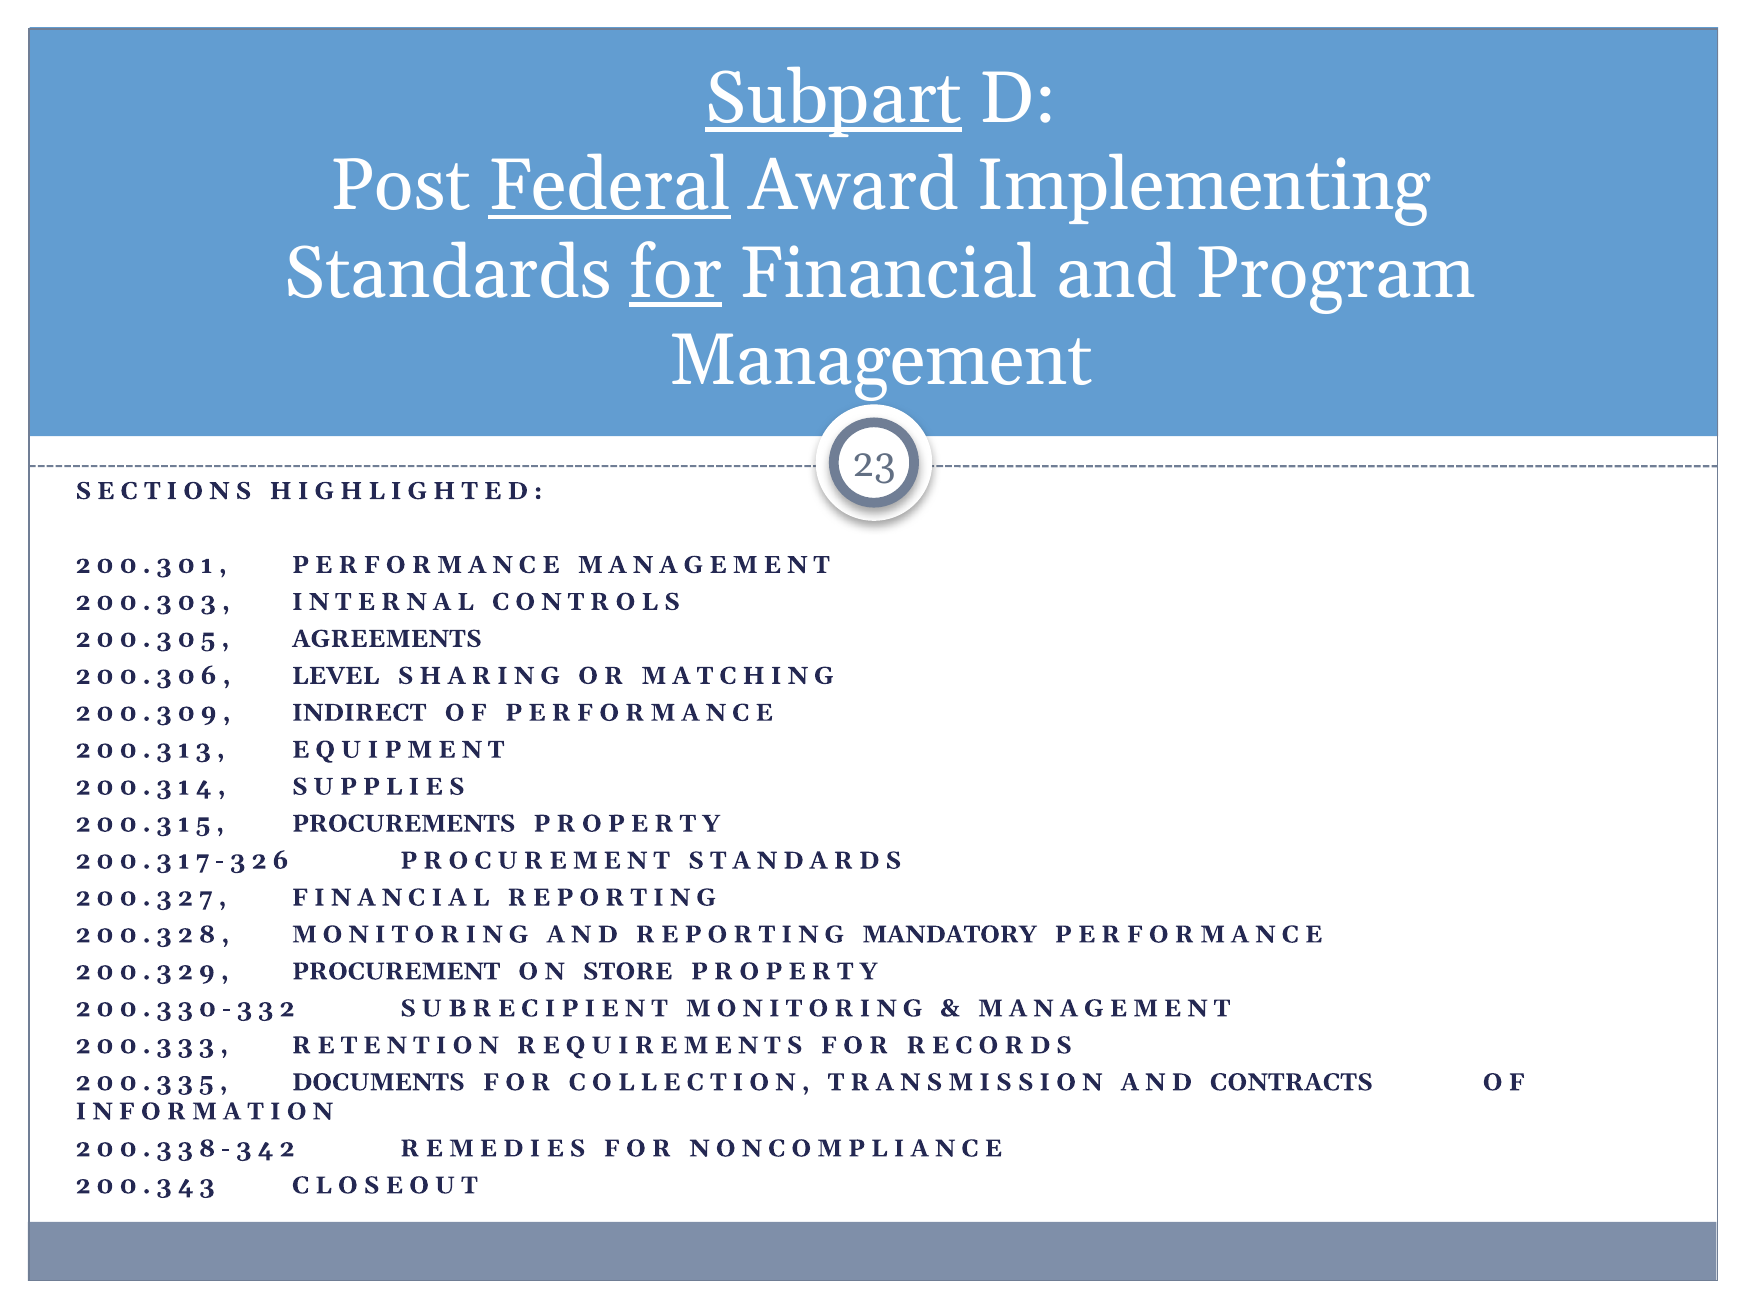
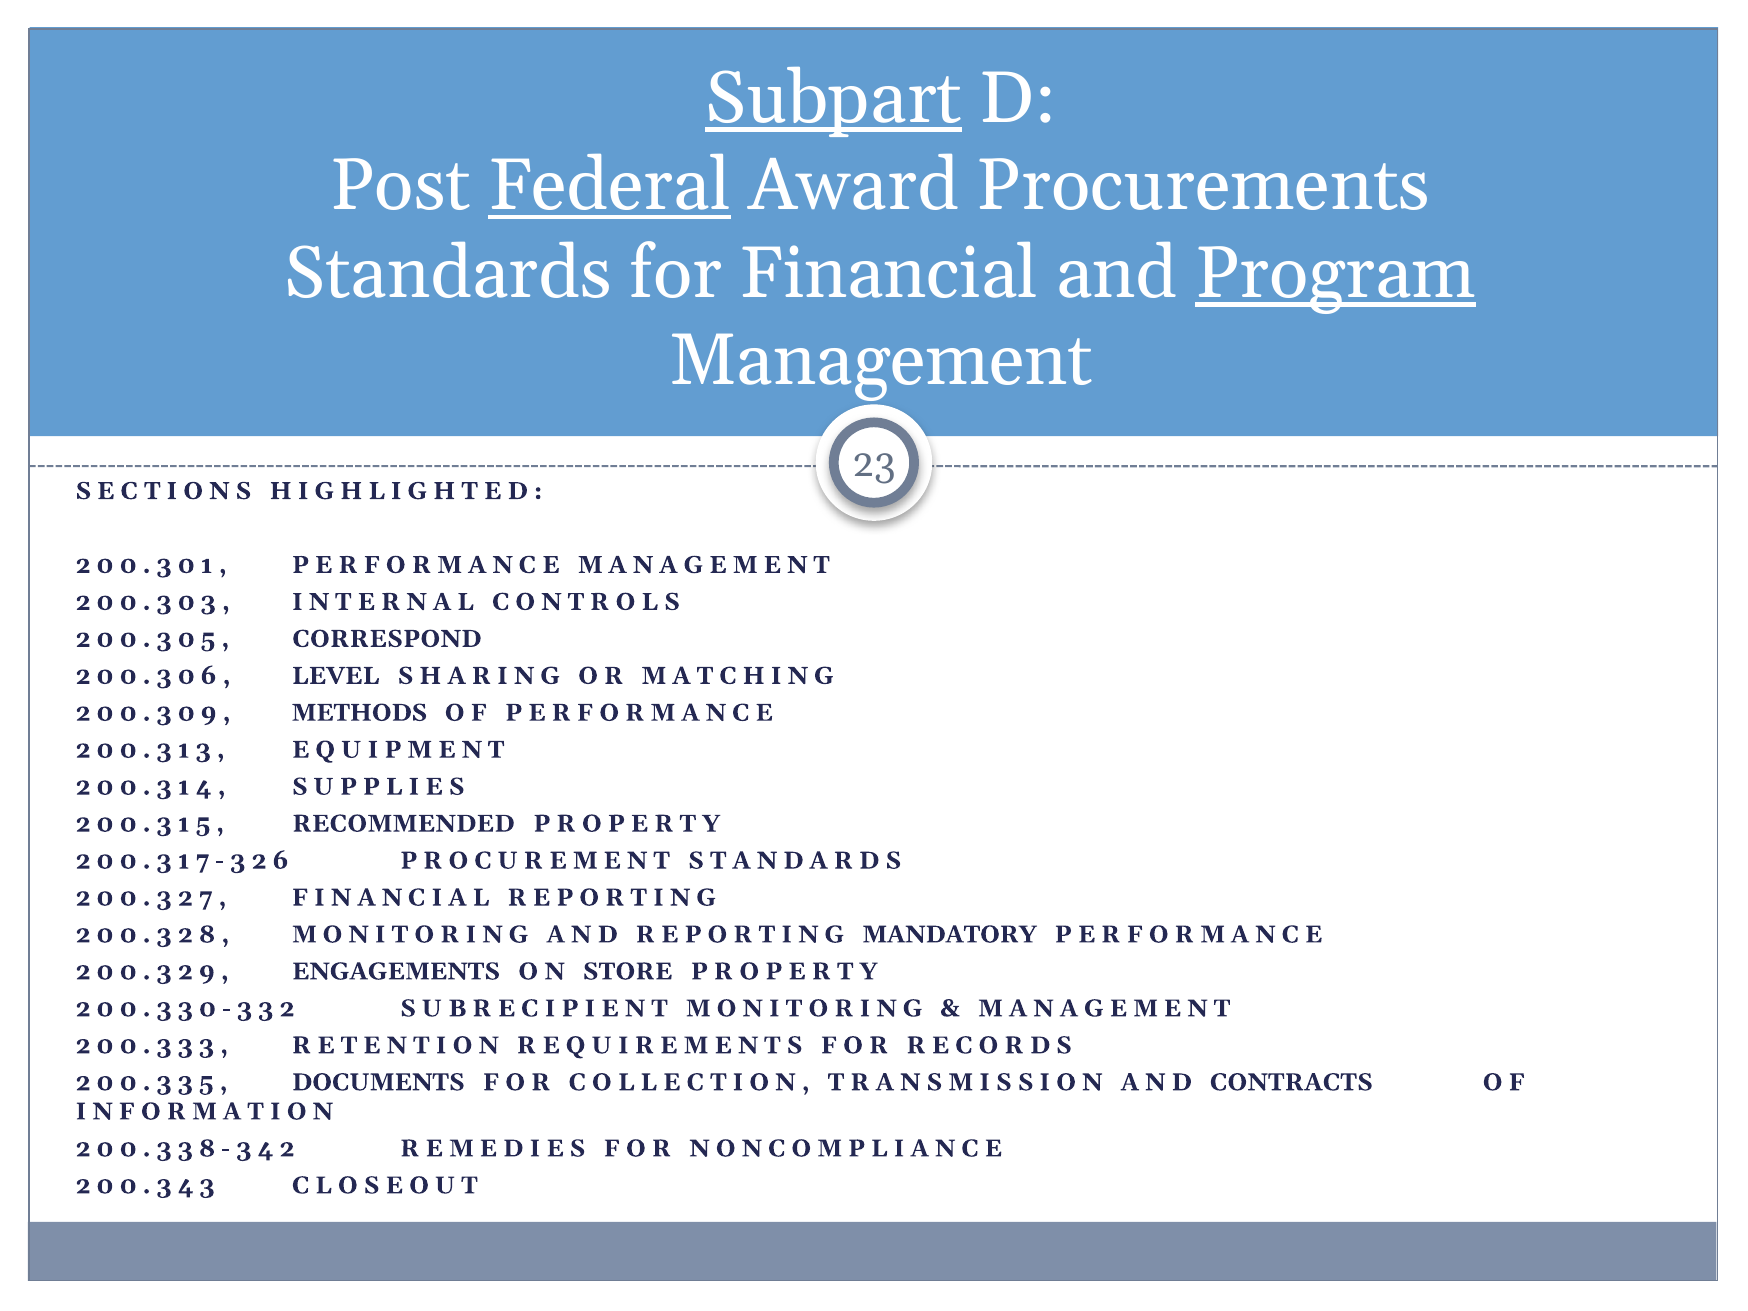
Implementing: Implementing -> Procurements (1203, 186)
for underline: present -> none (676, 273)
Program underline: none -> present (1336, 273)
AGREEMENTS: AGREEMENTS -> CORRESPOND (387, 639)
INDIRECT: INDIRECT -> METHODS (359, 713)
PROCUREMENTS: PROCUREMENTS -> RECOMMENDED (403, 824)
PROCUREMENT: PROCUREMENT -> ENGAGEMENTS (396, 971)
